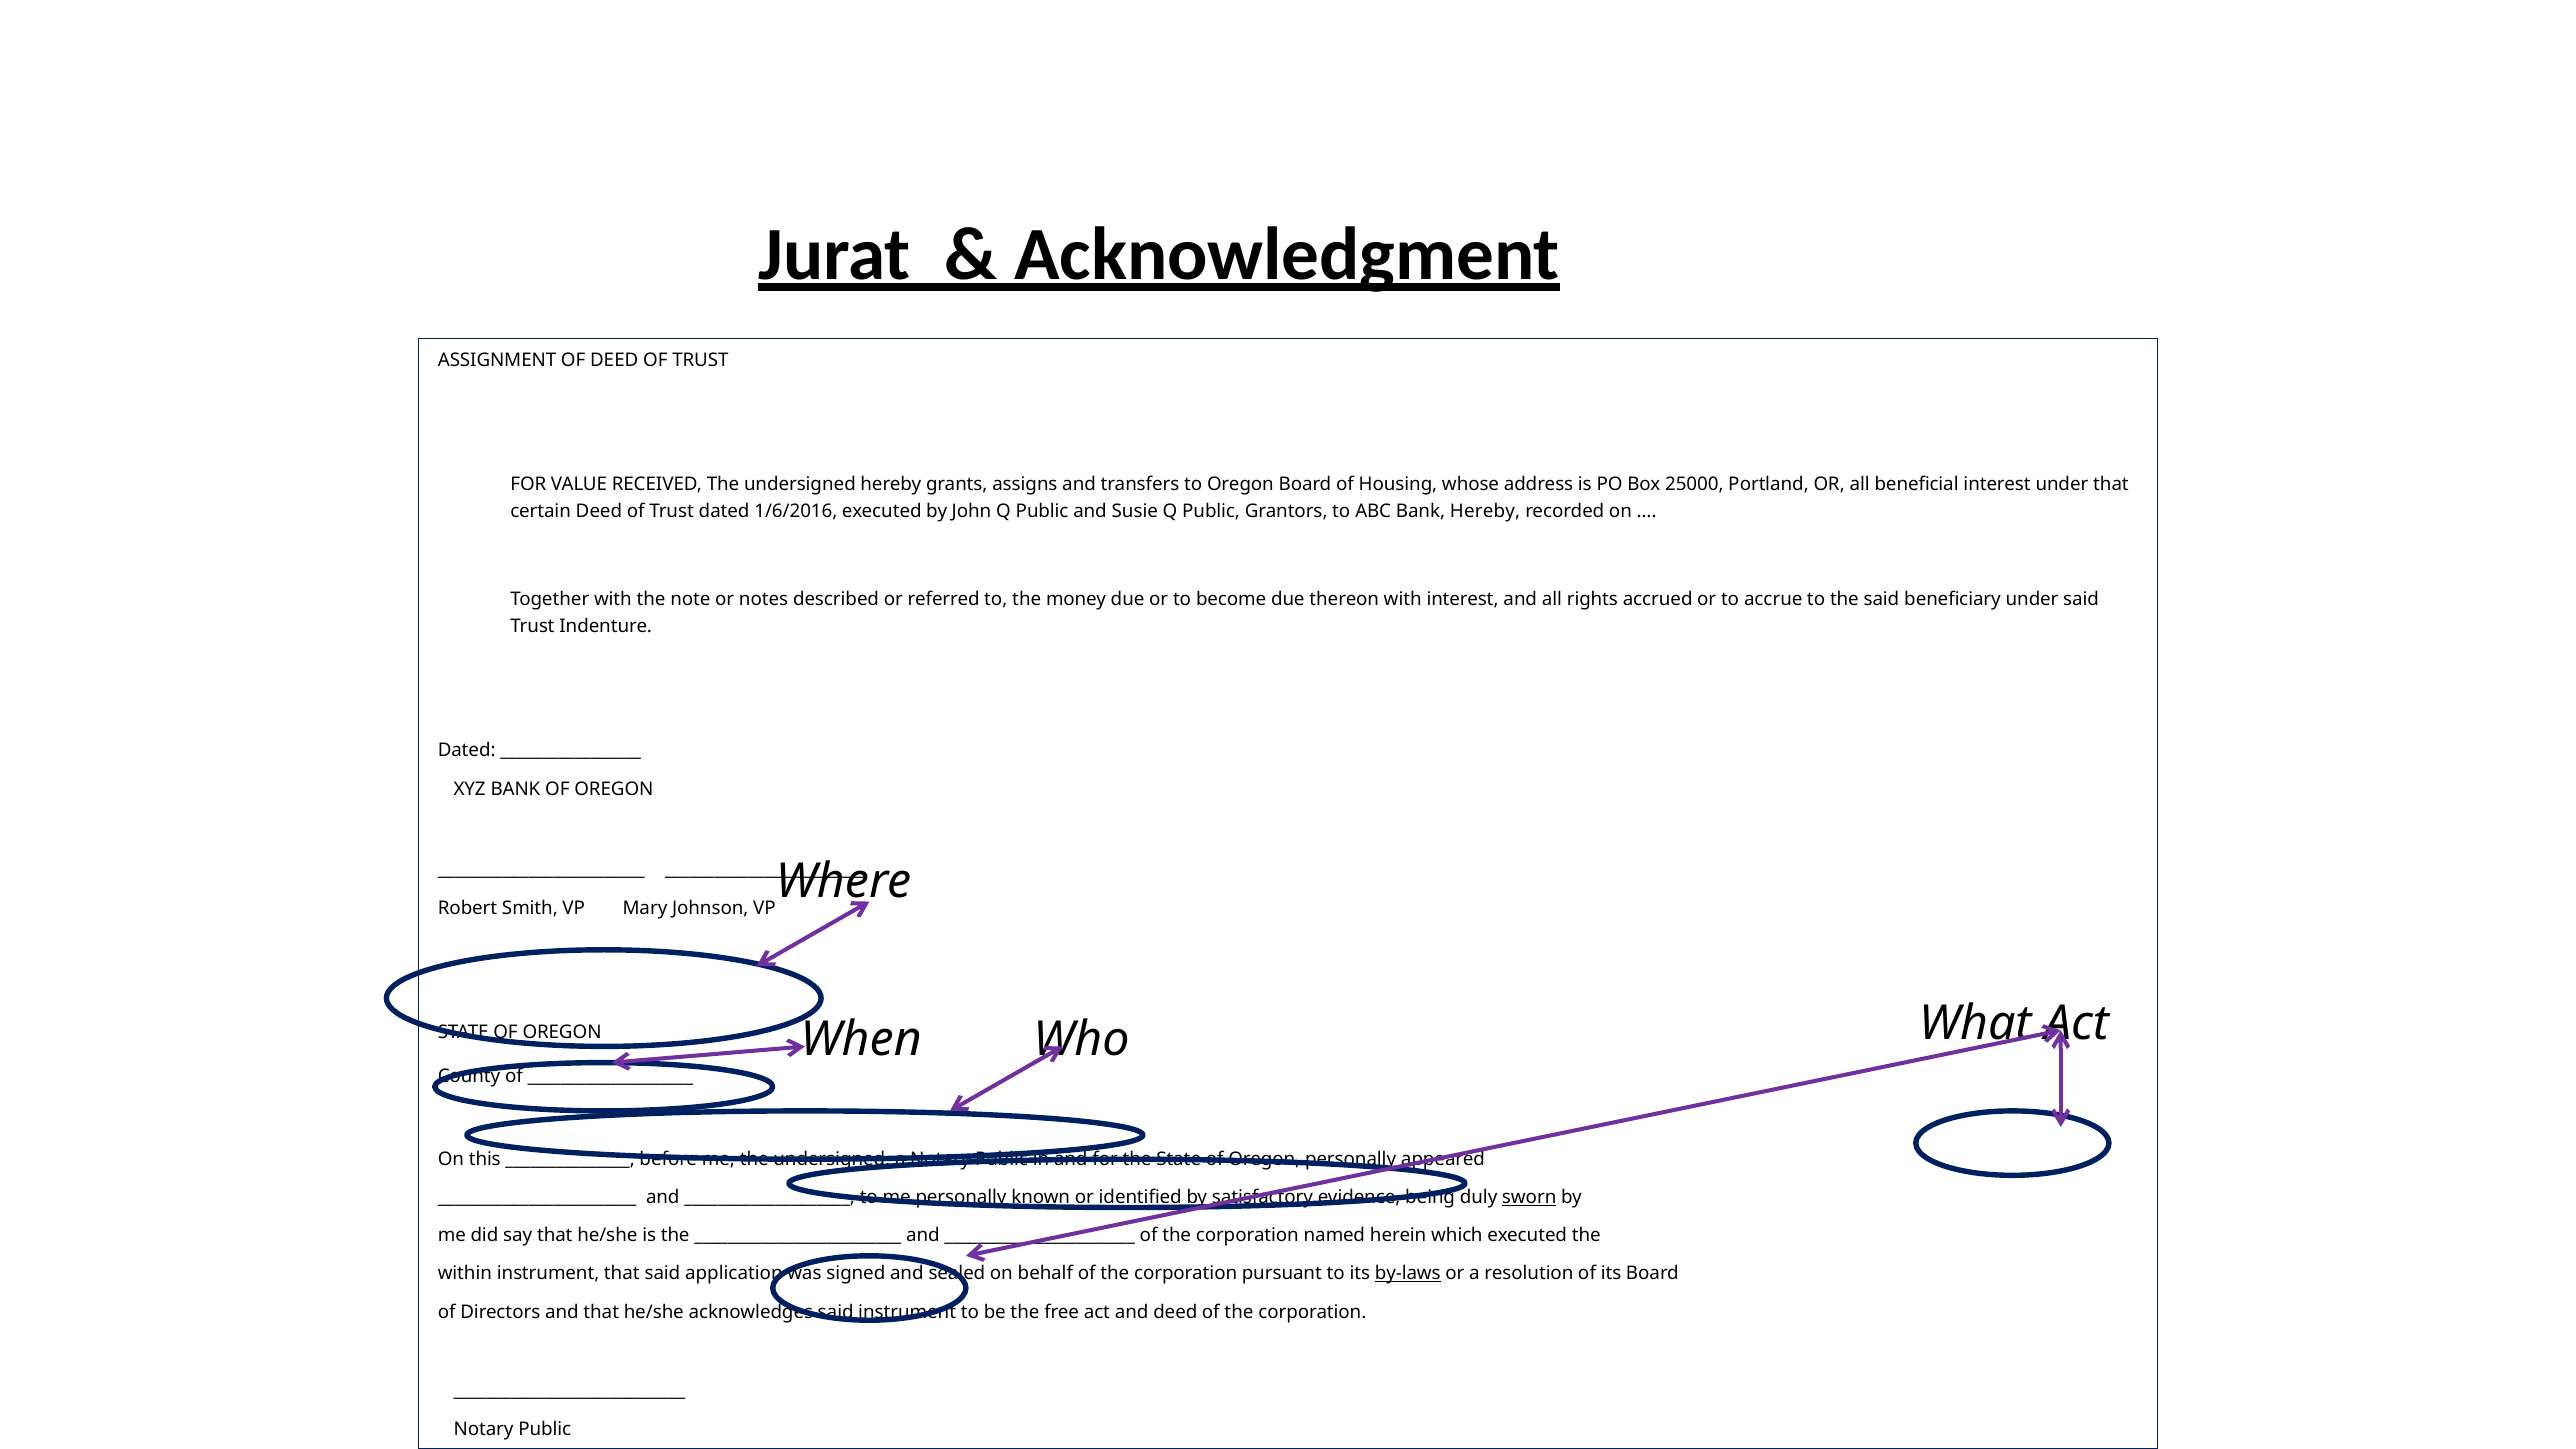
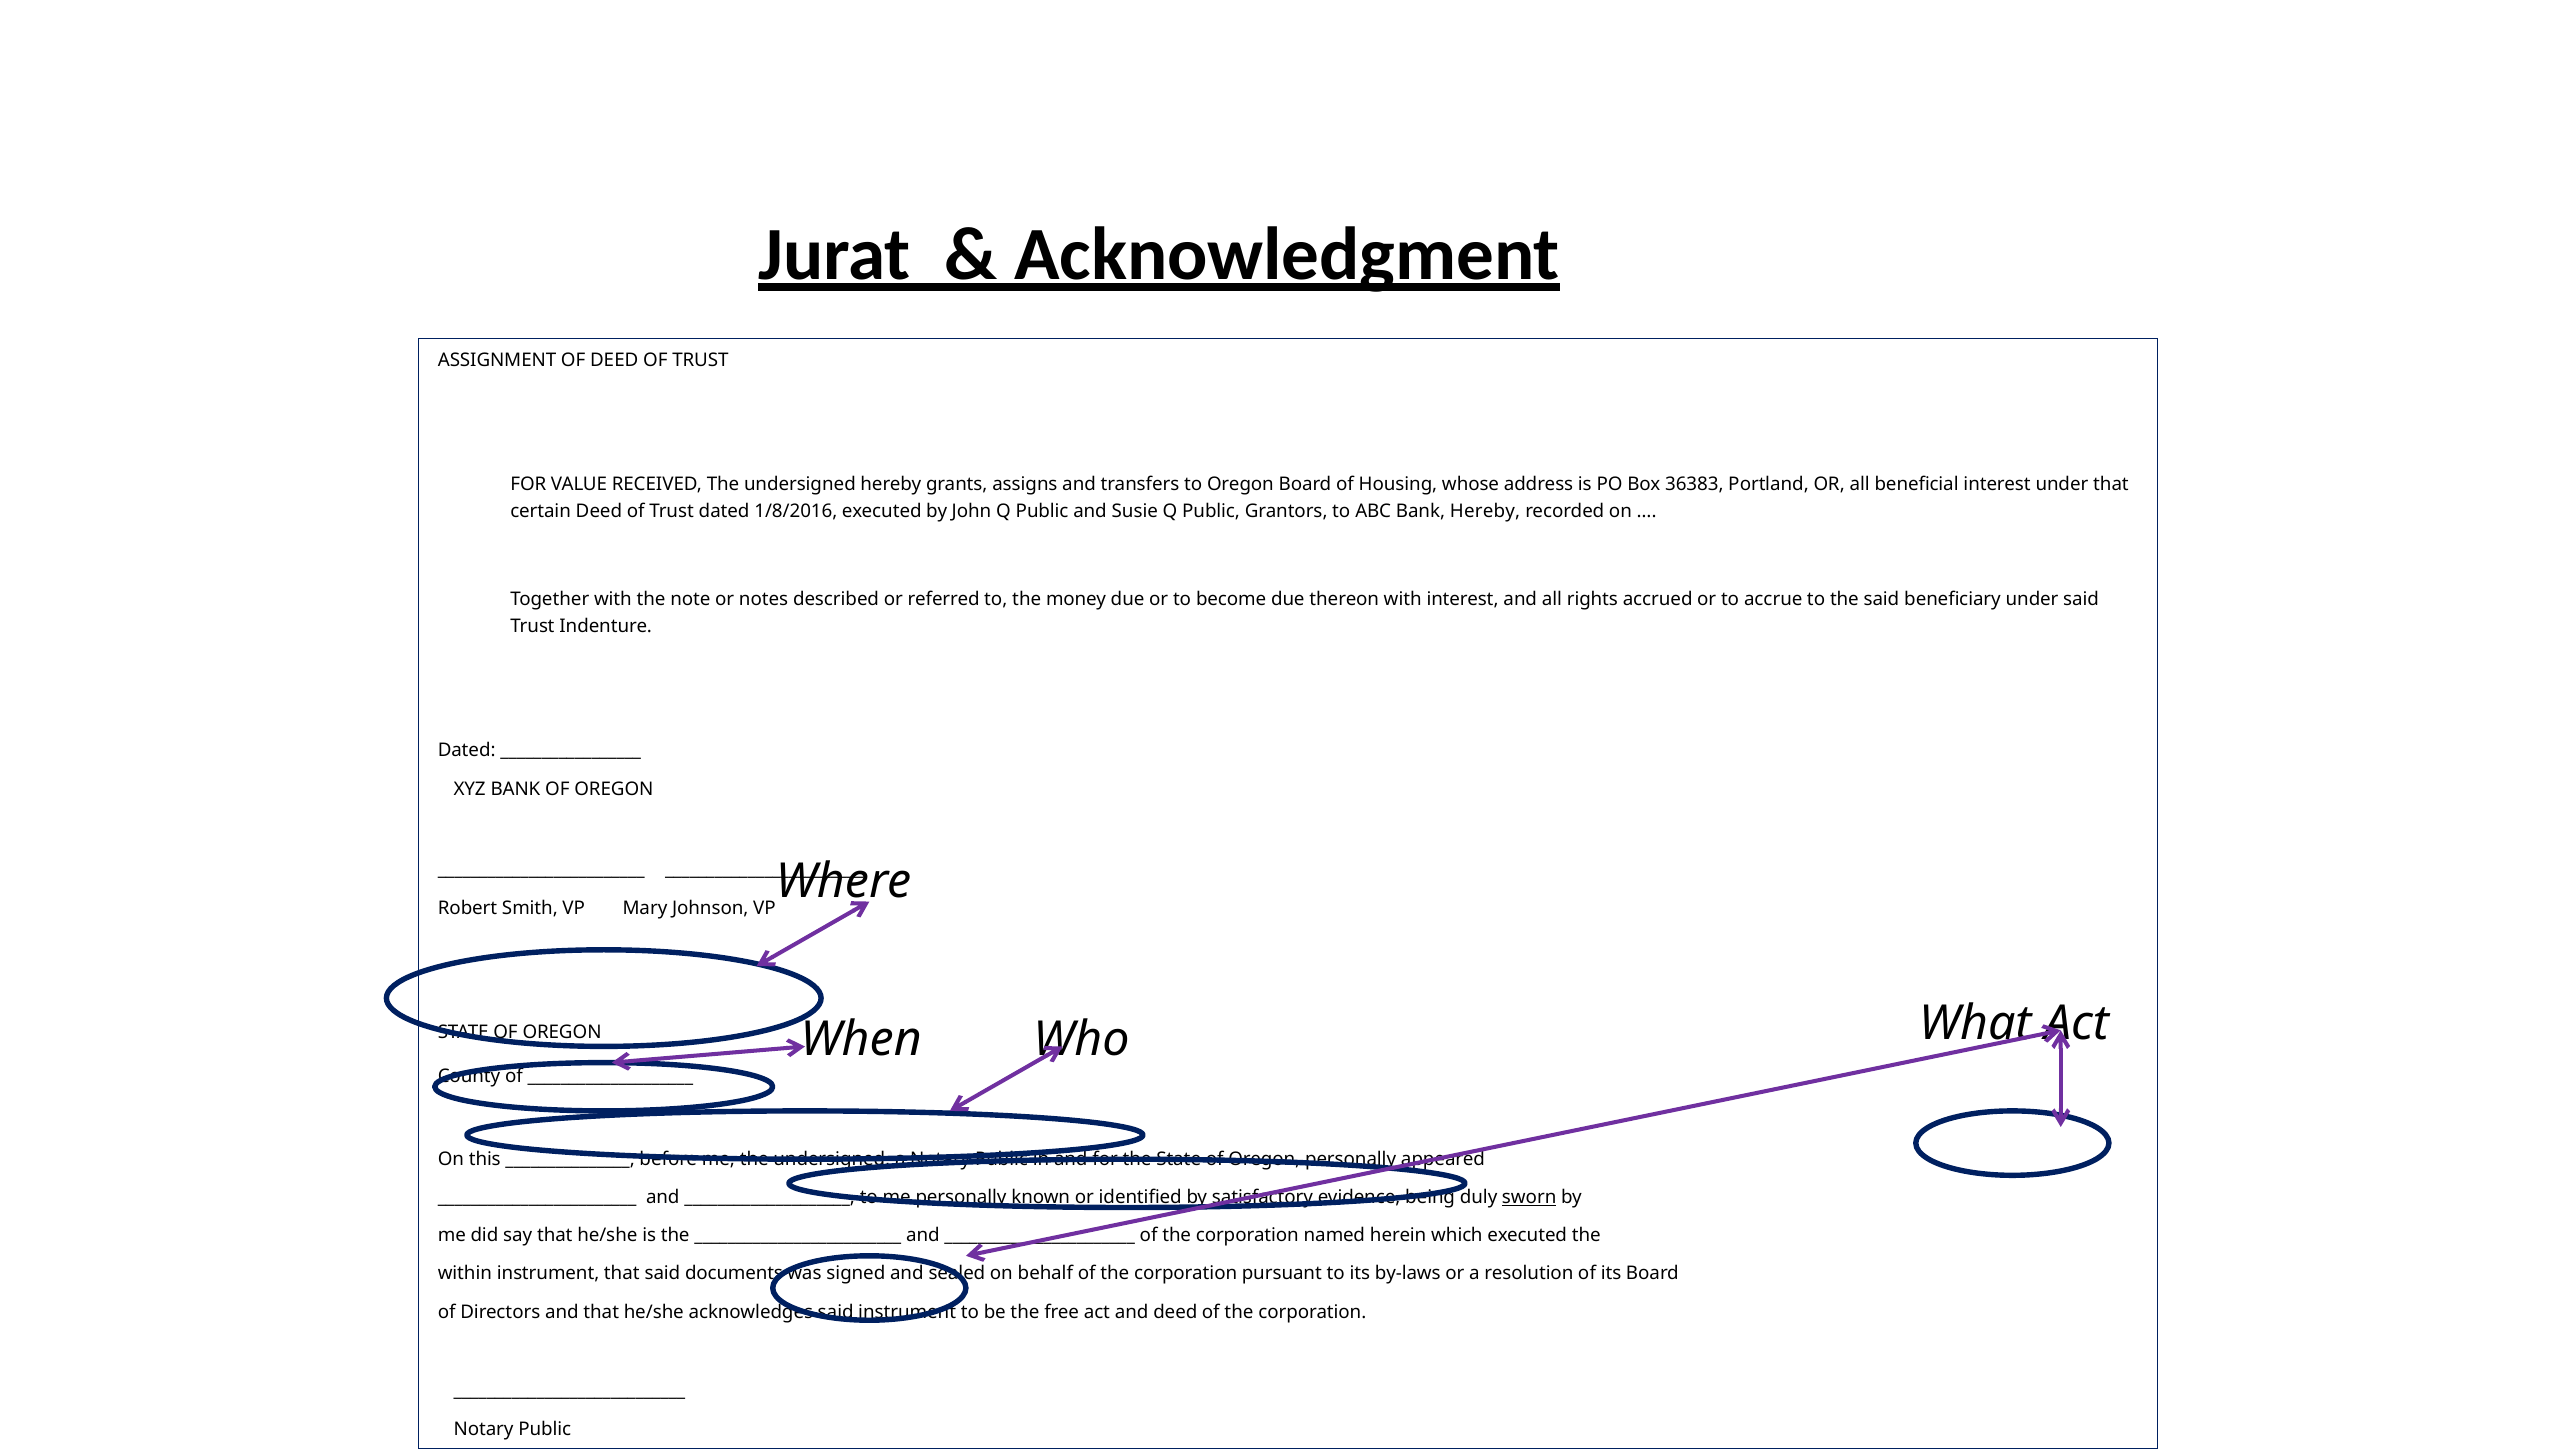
25000: 25000 -> 36383 (1694, 484)
1/6/2016: 1/6/2016 -> 1/8/2016 (796, 511)
application: application -> documents (734, 1274)
by-laws underline: present -> none (1408, 1274)
